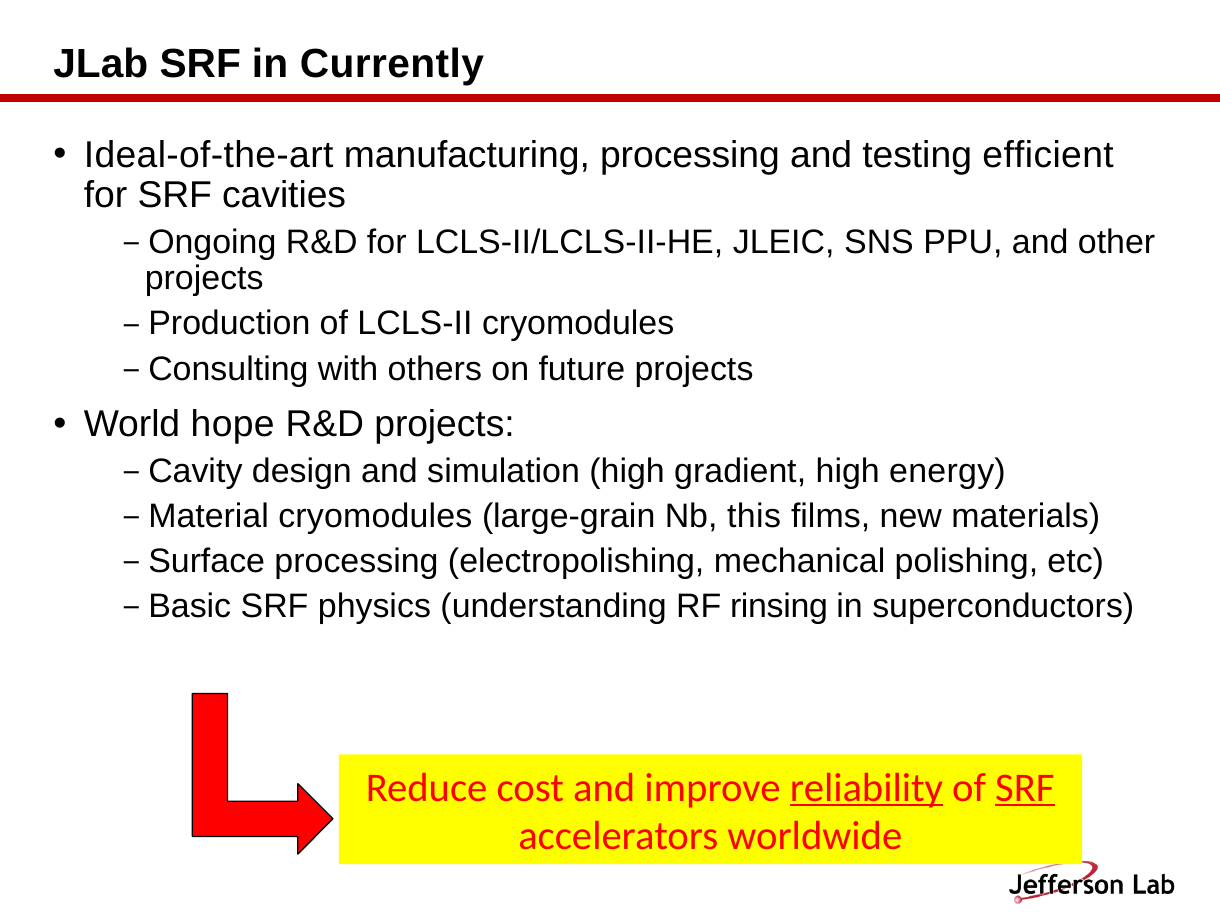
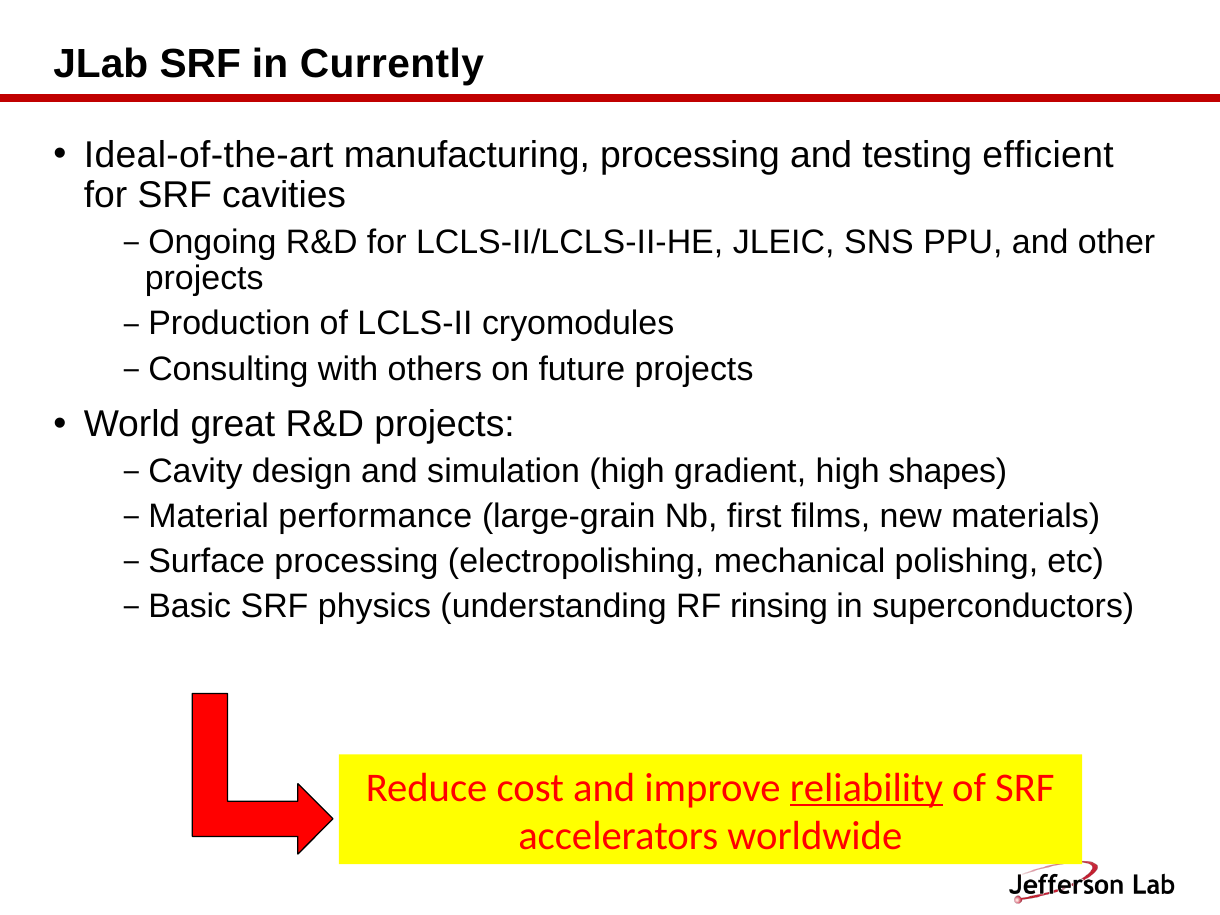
hope: hope -> great (233, 424)
energy: energy -> shapes (948, 471)
cryomodules: cryomodules -> performance (375, 516)
this: this -> first (754, 516)
SRF underline: present -> none (1025, 788)
